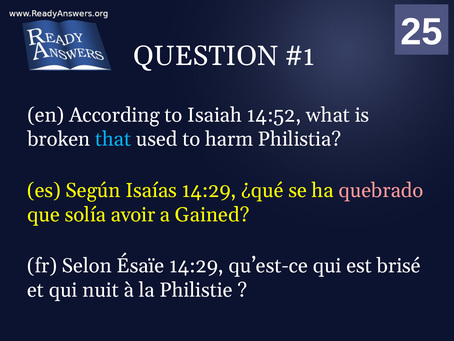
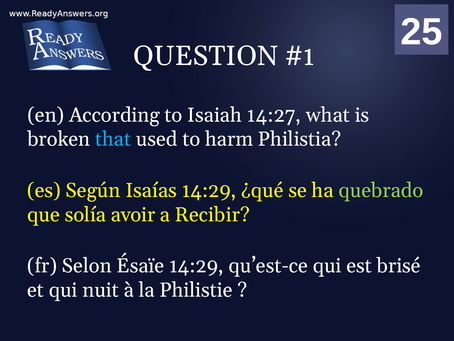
14:52: 14:52 -> 14:27 (274, 115)
quebrado colour: pink -> light green (381, 190)
Gained: Gained -> Recibir (212, 214)
